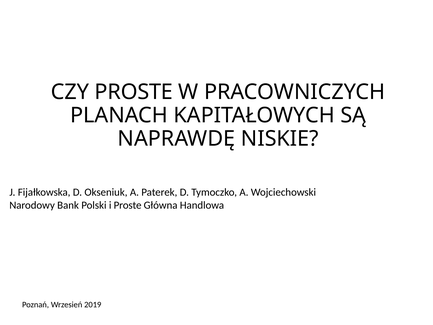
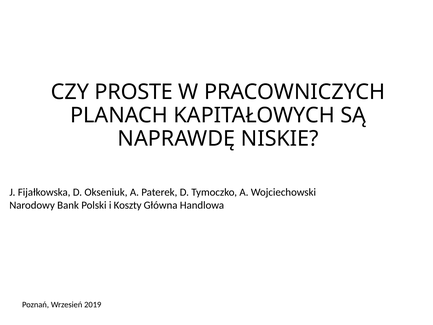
i Proste: Proste -> Koszty (128, 205)
